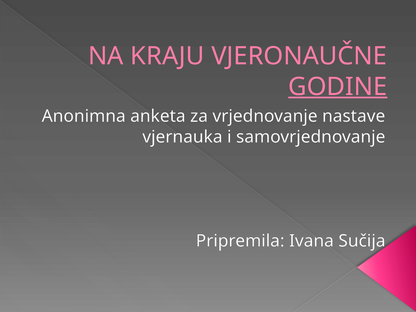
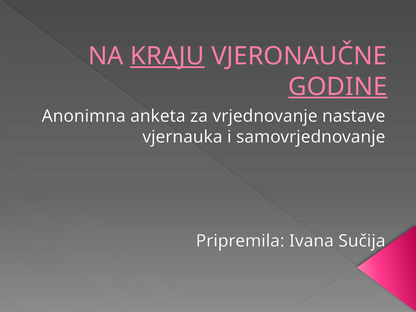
KRAJU underline: none -> present (167, 56)
